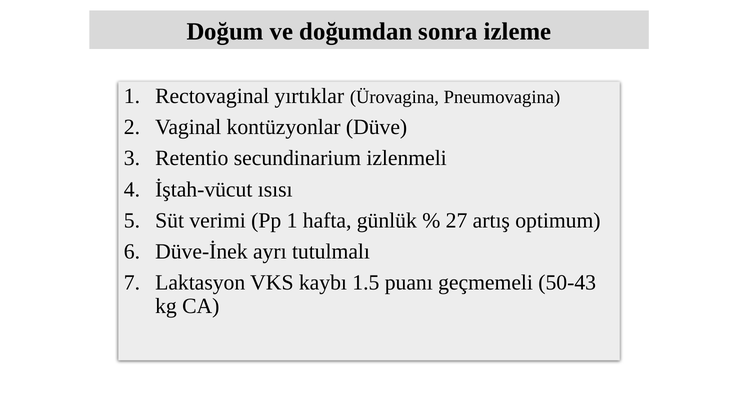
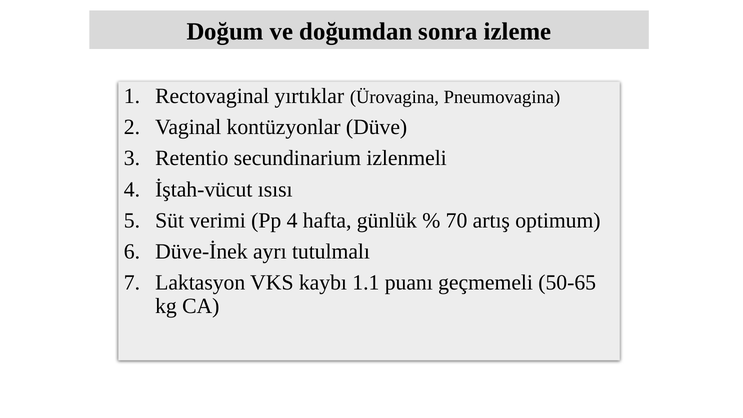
Pp 1: 1 -> 4 (292, 220)
27: 27 -> 70 (457, 220)
1.5: 1.5 -> 1.1 (366, 283)
50-43: 50-43 -> 50-65 (567, 283)
